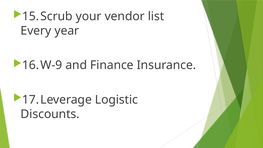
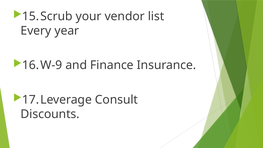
Logistic: Logistic -> Consult (116, 100)
